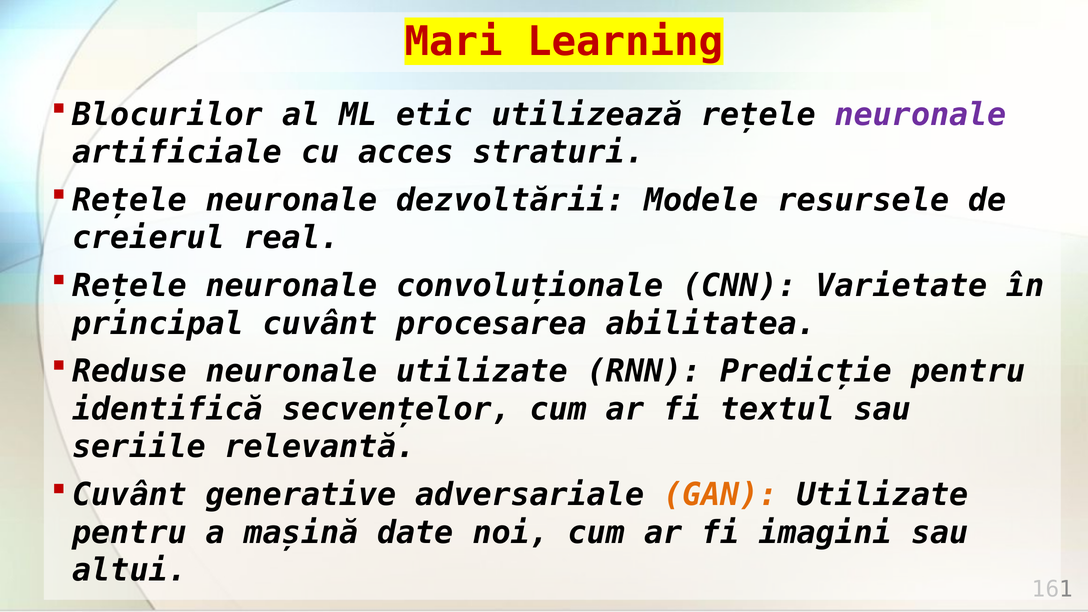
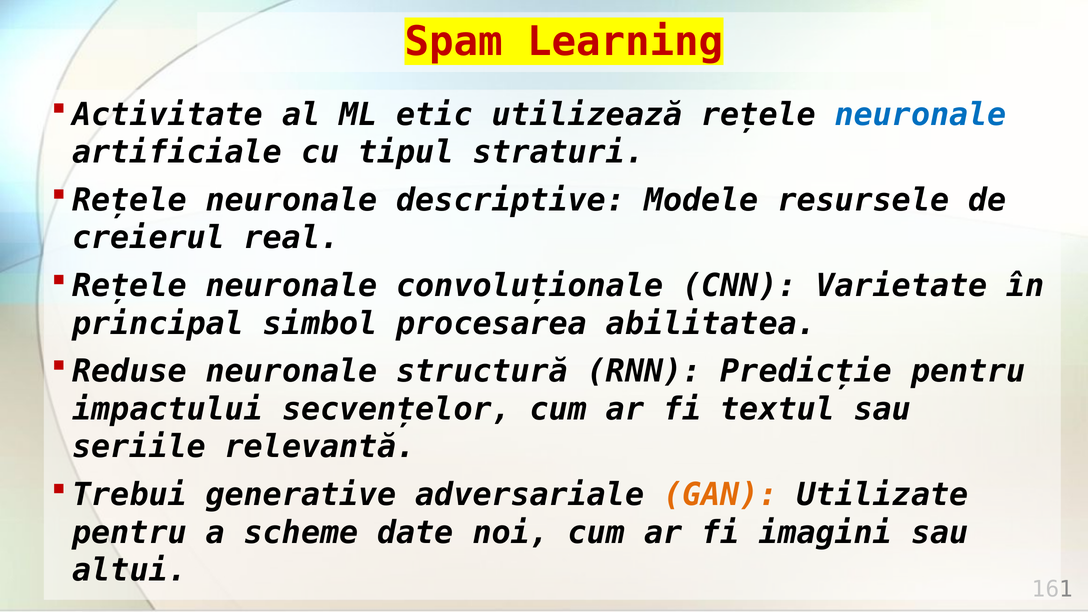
Mari: Mari -> Spam (454, 42)
Blocurilor: Blocurilor -> Activitate (168, 115)
neuronale colour: purple -> blue (921, 115)
acces: acces -> tipul (406, 152)
dezvoltării: dezvoltării -> descriptive (511, 200)
principal cuvânt: cuvânt -> simbol (320, 324)
neuronale utilizate: utilizate -> structură (482, 371)
identifică: identifică -> impactului (168, 409)
Cuvânt: Cuvânt -> Trebui (130, 495)
mașină: mașină -> scheme (301, 533)
